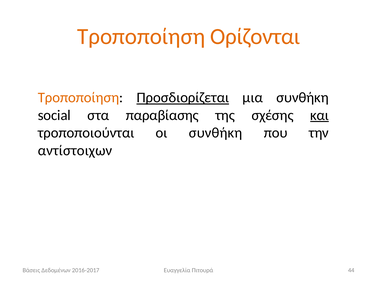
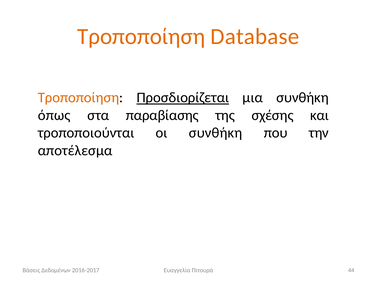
Ορίζονται: Ορίζονται -> Database (255, 36)
social: social -> όπως (54, 115)
και underline: present -> none (320, 115)
αντίστοιχων: αντίστοιχων -> αποτέλεσμα (75, 150)
